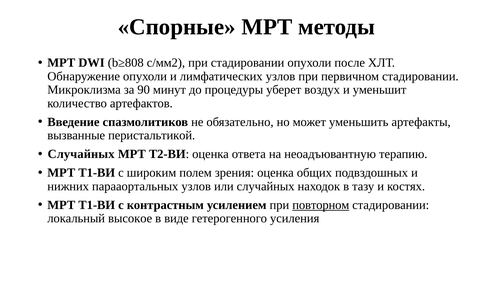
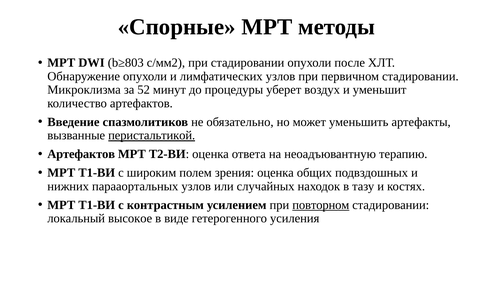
b≥808: b≥808 -> b≥803 (126, 63)
90: 90 -> 52 (144, 90)
перистальтикой underline: none -> present (152, 135)
Случайных: Случайных -> Артефактов (81, 154)
